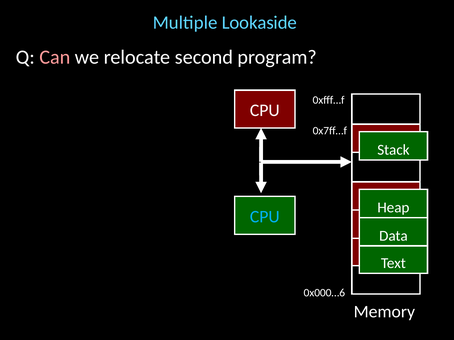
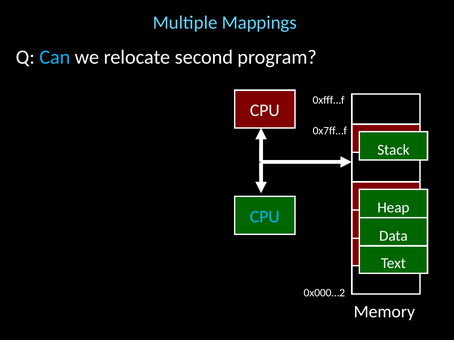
Lookaside: Lookaside -> Mappings (259, 22)
Can colour: pink -> light blue (55, 57)
0x000…6: 0x000…6 -> 0x000…2 (324, 293)
